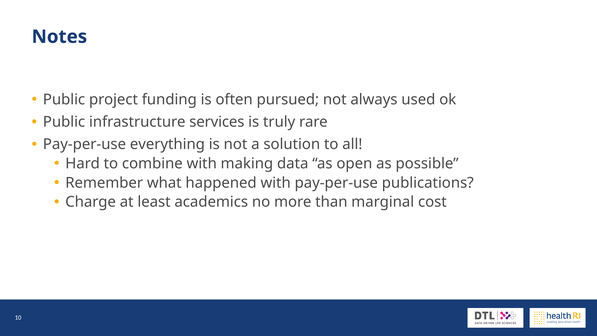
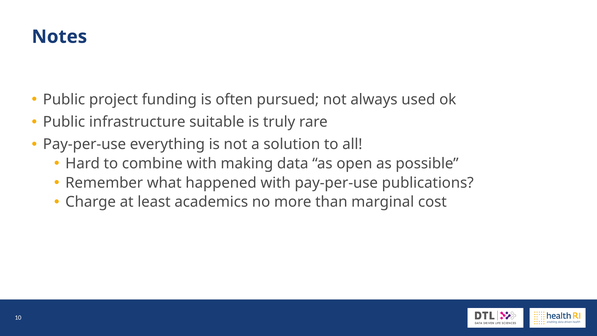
services: services -> suitable (217, 122)
